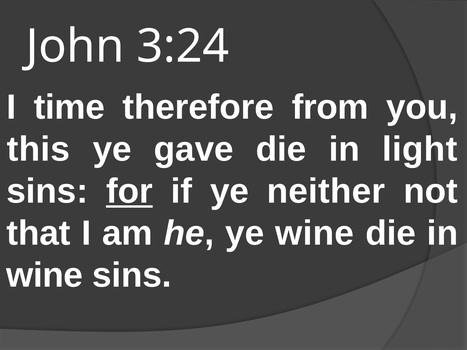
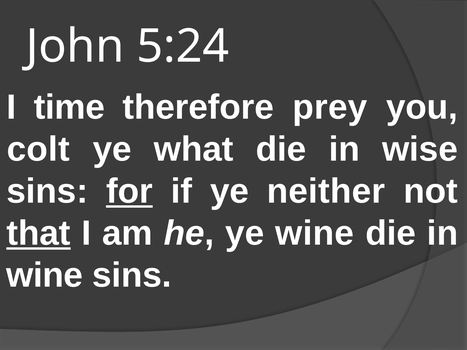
3:24: 3:24 -> 5:24 (183, 46)
from: from -> prey (330, 107)
this: this -> colt (38, 150)
gave: gave -> what (194, 150)
light: light -> wise (420, 150)
that underline: none -> present (39, 234)
